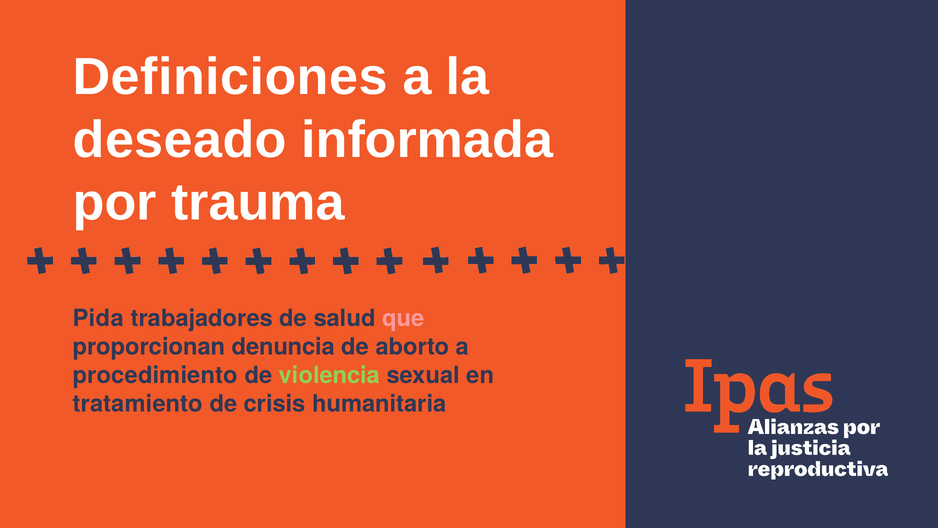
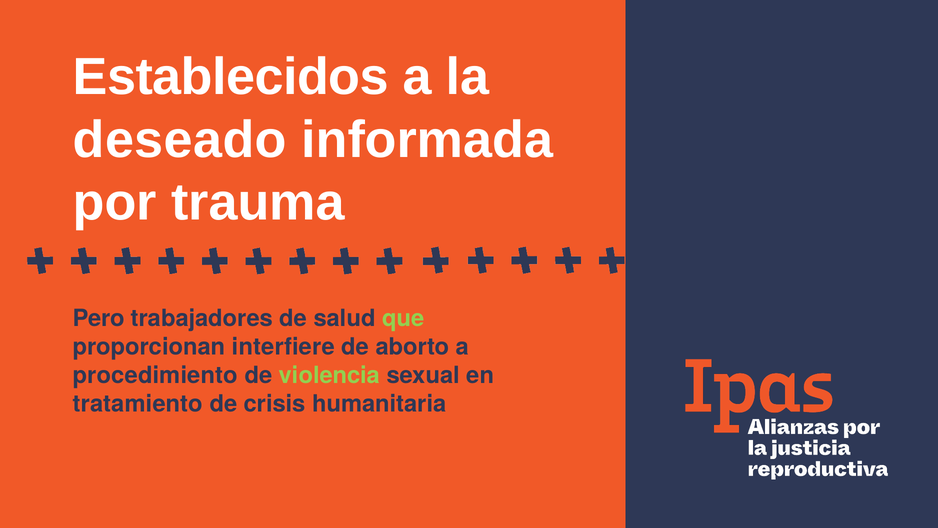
Definiciones: Definiciones -> Establecidos (231, 77)
Pida: Pida -> Pero (99, 318)
que colour: pink -> light green (403, 318)
denuncia: denuncia -> interfiere (283, 347)
